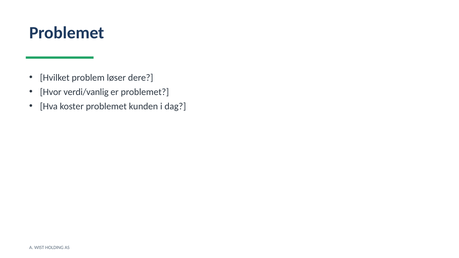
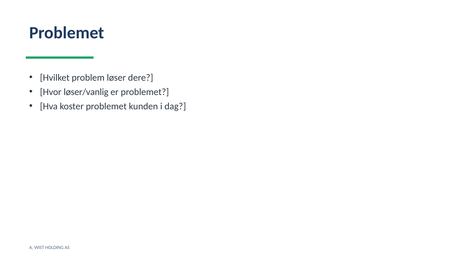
verdi/vanlig: verdi/vanlig -> løser/vanlig (86, 92)
